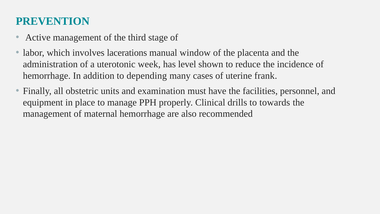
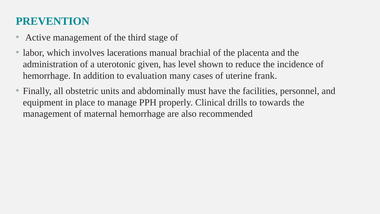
window: window -> brachial (195, 53)
week: week -> given (149, 64)
depending: depending -> evaluation (147, 76)
examination: examination -> abdominally (161, 91)
